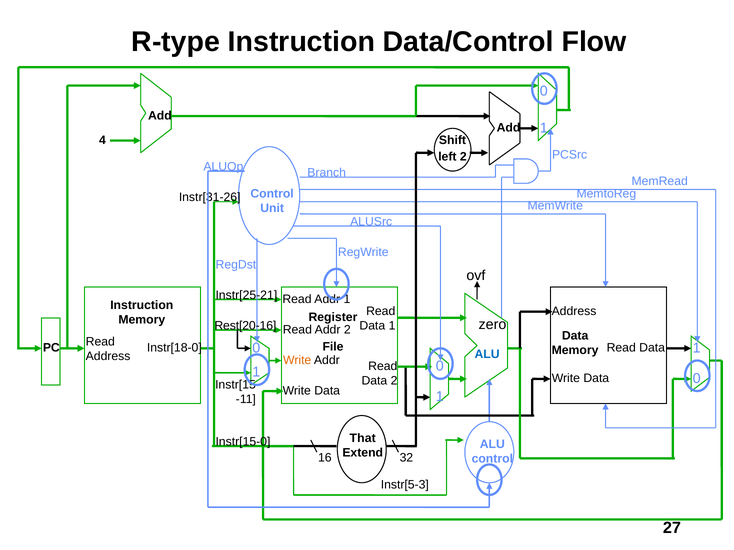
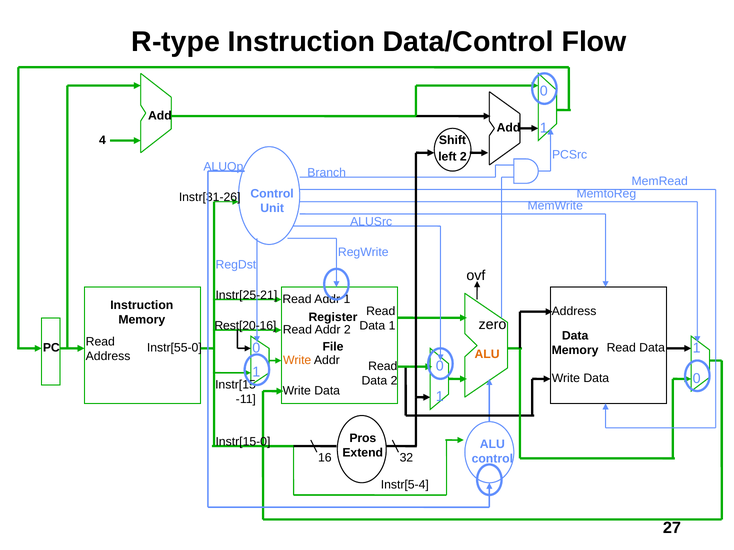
Instr[18-0: Instr[18-0 -> Instr[55-0 (174, 348)
ALU colour: blue -> orange (487, 354)
That: That -> Pros (363, 439)
Instr[5-3: Instr[5-3 -> Instr[5-4 (405, 485)
